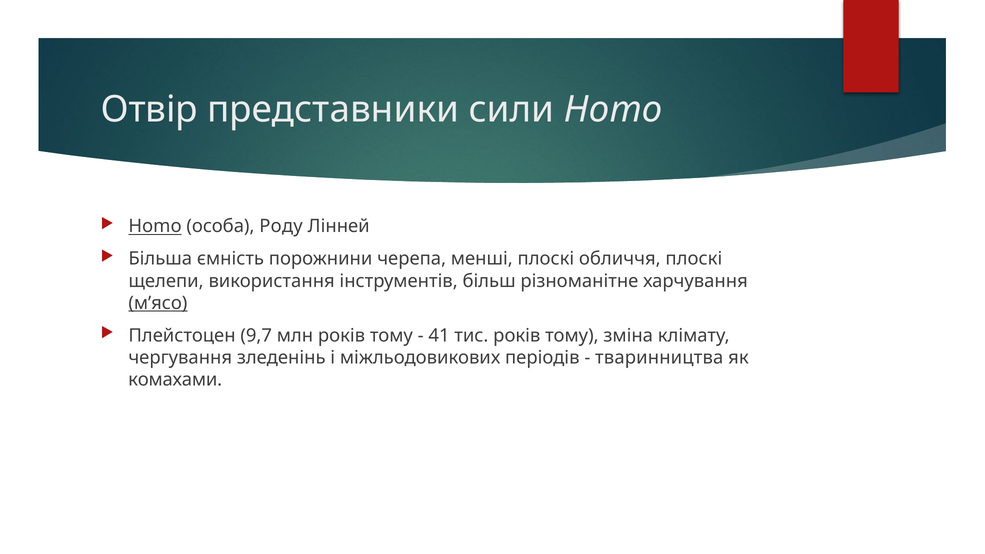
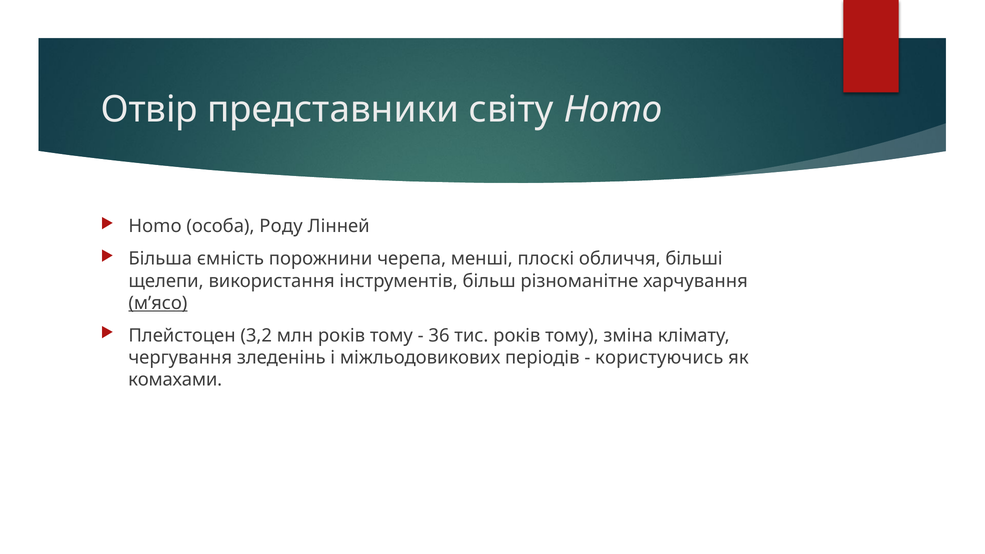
сили: сили -> світу (511, 110)
Homo underline: present -> none (155, 226)
обличчя плоскі: плоскі -> більші (694, 259)
9,7: 9,7 -> 3,2 (256, 336)
41: 41 -> 36 (439, 336)
тваринництва: тваринництва -> користуючись (659, 358)
